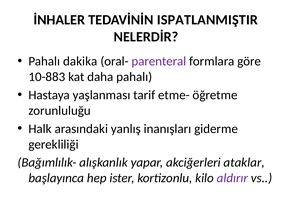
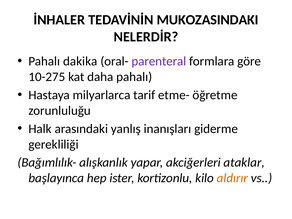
ISPATLANMIŞTIR: ISPATLANMIŞTIR -> MUKOZASINDAKI (208, 20)
10-883: 10-883 -> 10-275 (47, 77)
yaşlanması: yaşlanması -> milyarlarca (102, 95)
aldırır colour: purple -> orange (232, 178)
